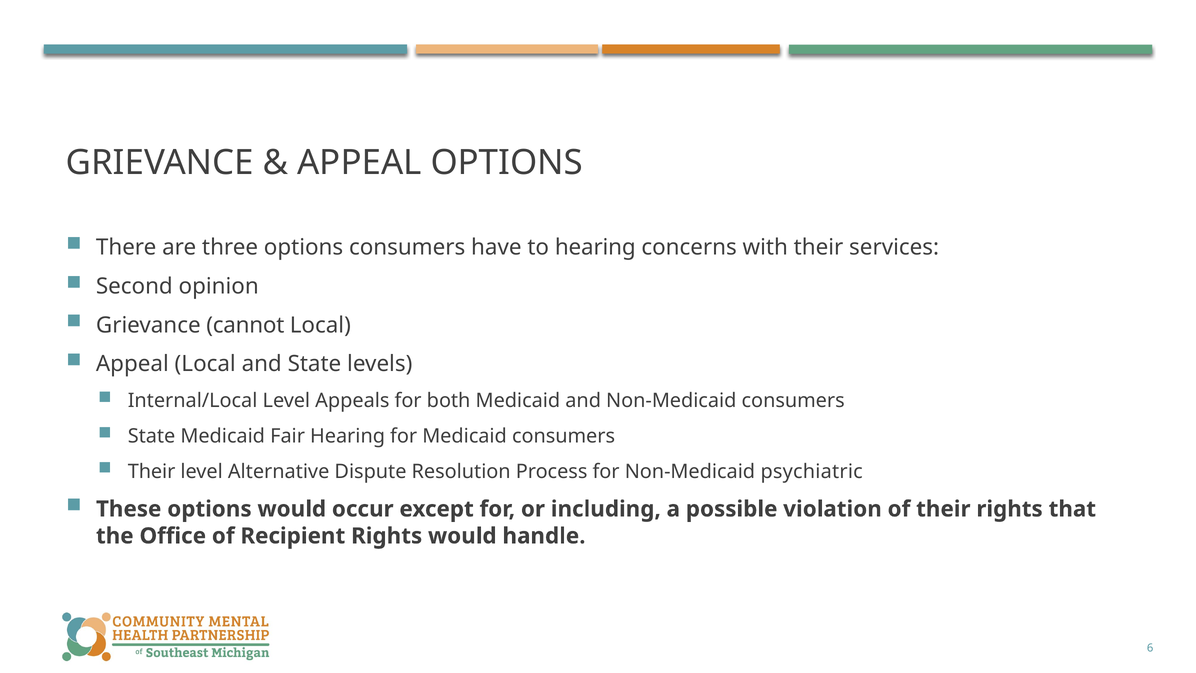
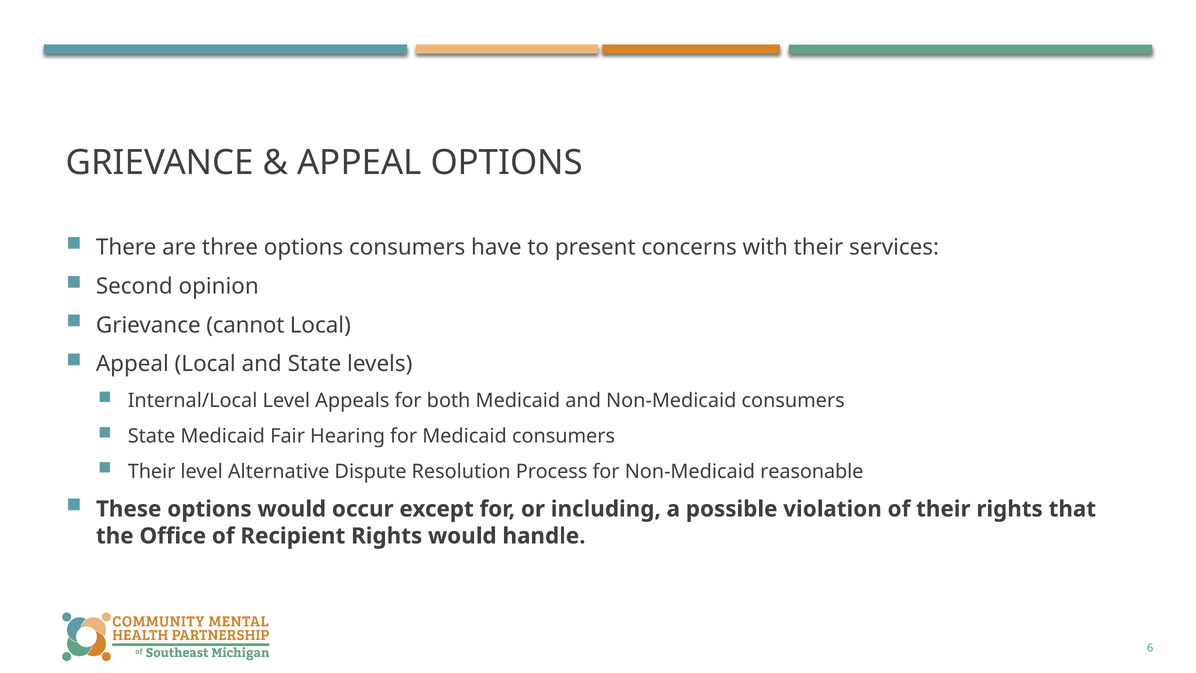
to hearing: hearing -> present (595, 247)
psychiatric: psychiatric -> reasonable (812, 471)
